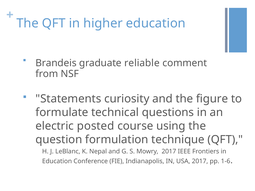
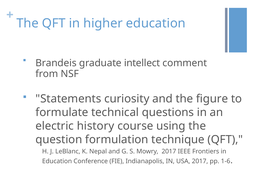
reliable: reliable -> intellect (142, 63)
posted: posted -> history (96, 126)
